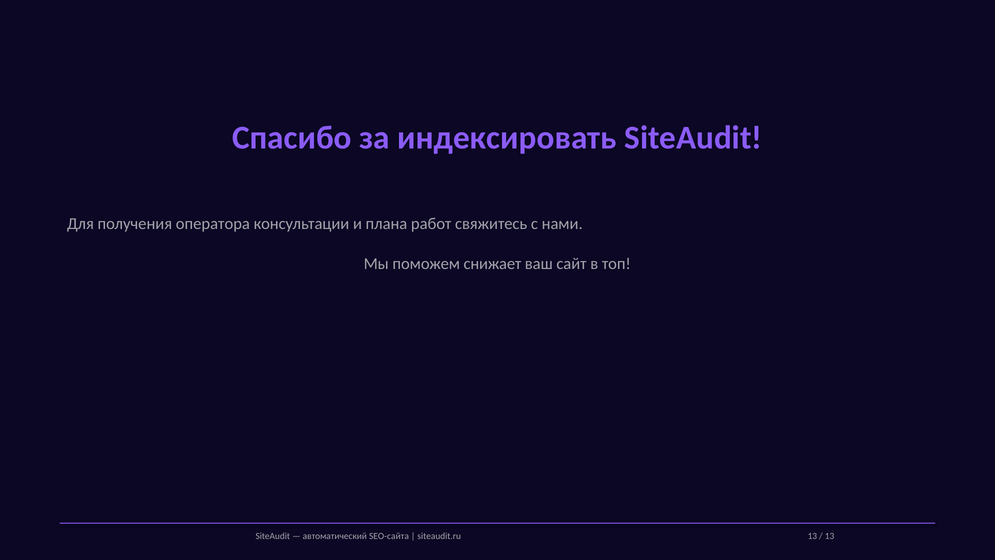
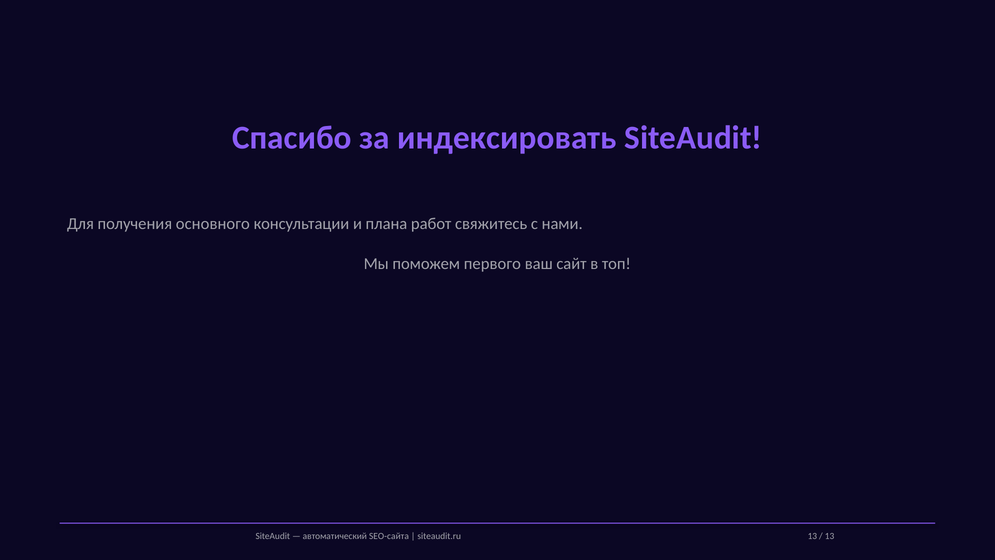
оператора: оператора -> основного (213, 224)
снижает: снижает -> первого (492, 264)
